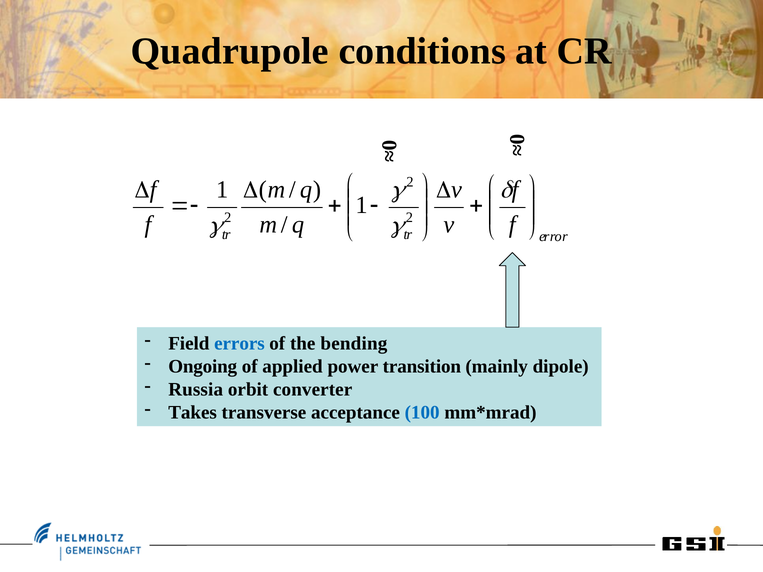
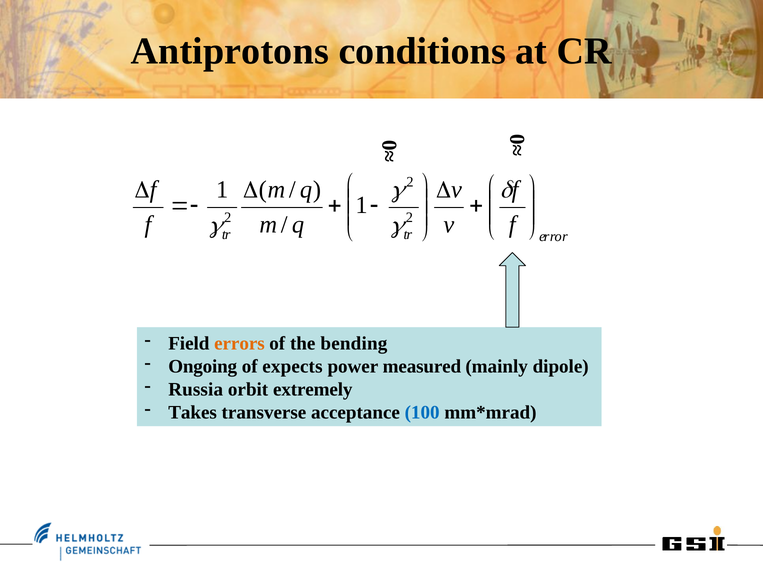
Quadrupole: Quadrupole -> Antiprotons (230, 51)
errors colour: blue -> orange (239, 344)
applied: applied -> expects (292, 367)
transition: transition -> measured (422, 367)
converter: converter -> extremely (313, 390)
